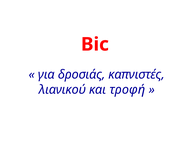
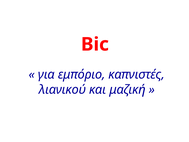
δροσιάς: δροσιάς -> εμπόριο (82, 74)
τροφή: τροφή -> μαζική (127, 89)
